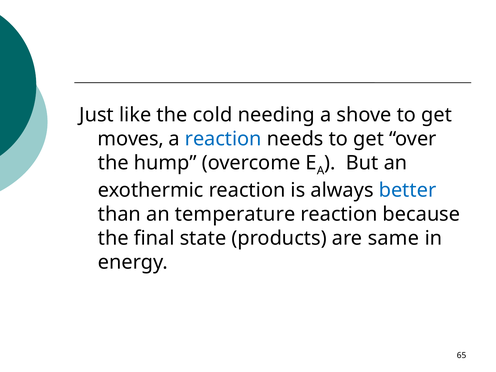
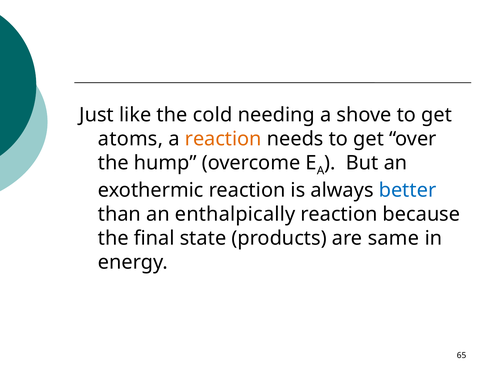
moves: moves -> atoms (130, 139)
reaction colour: blue -> orange (223, 139)
temperature: temperature -> enthalpically (235, 214)
